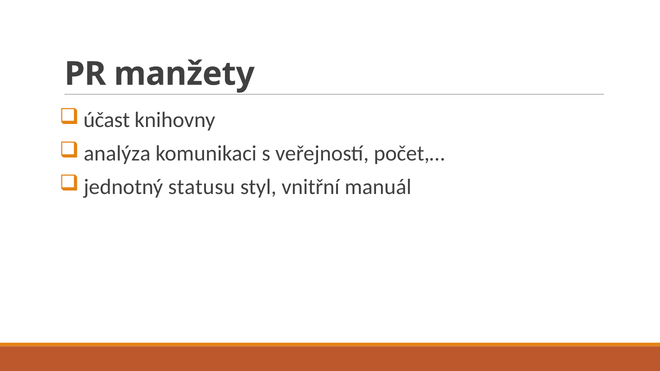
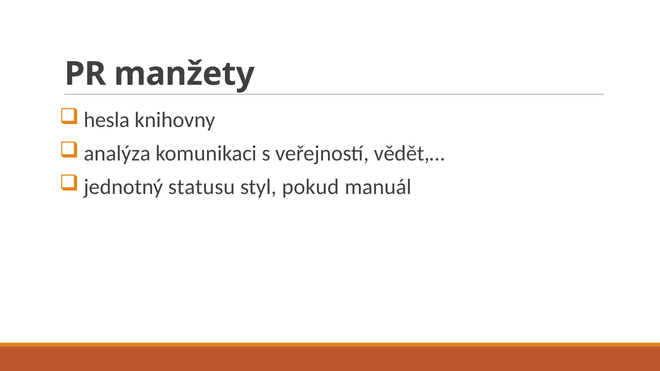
účast: účast -> hesla (107, 120)
počet,…: počet,… -> vědět,… (409, 154)
vnitřní: vnitřní -> pokud (310, 187)
